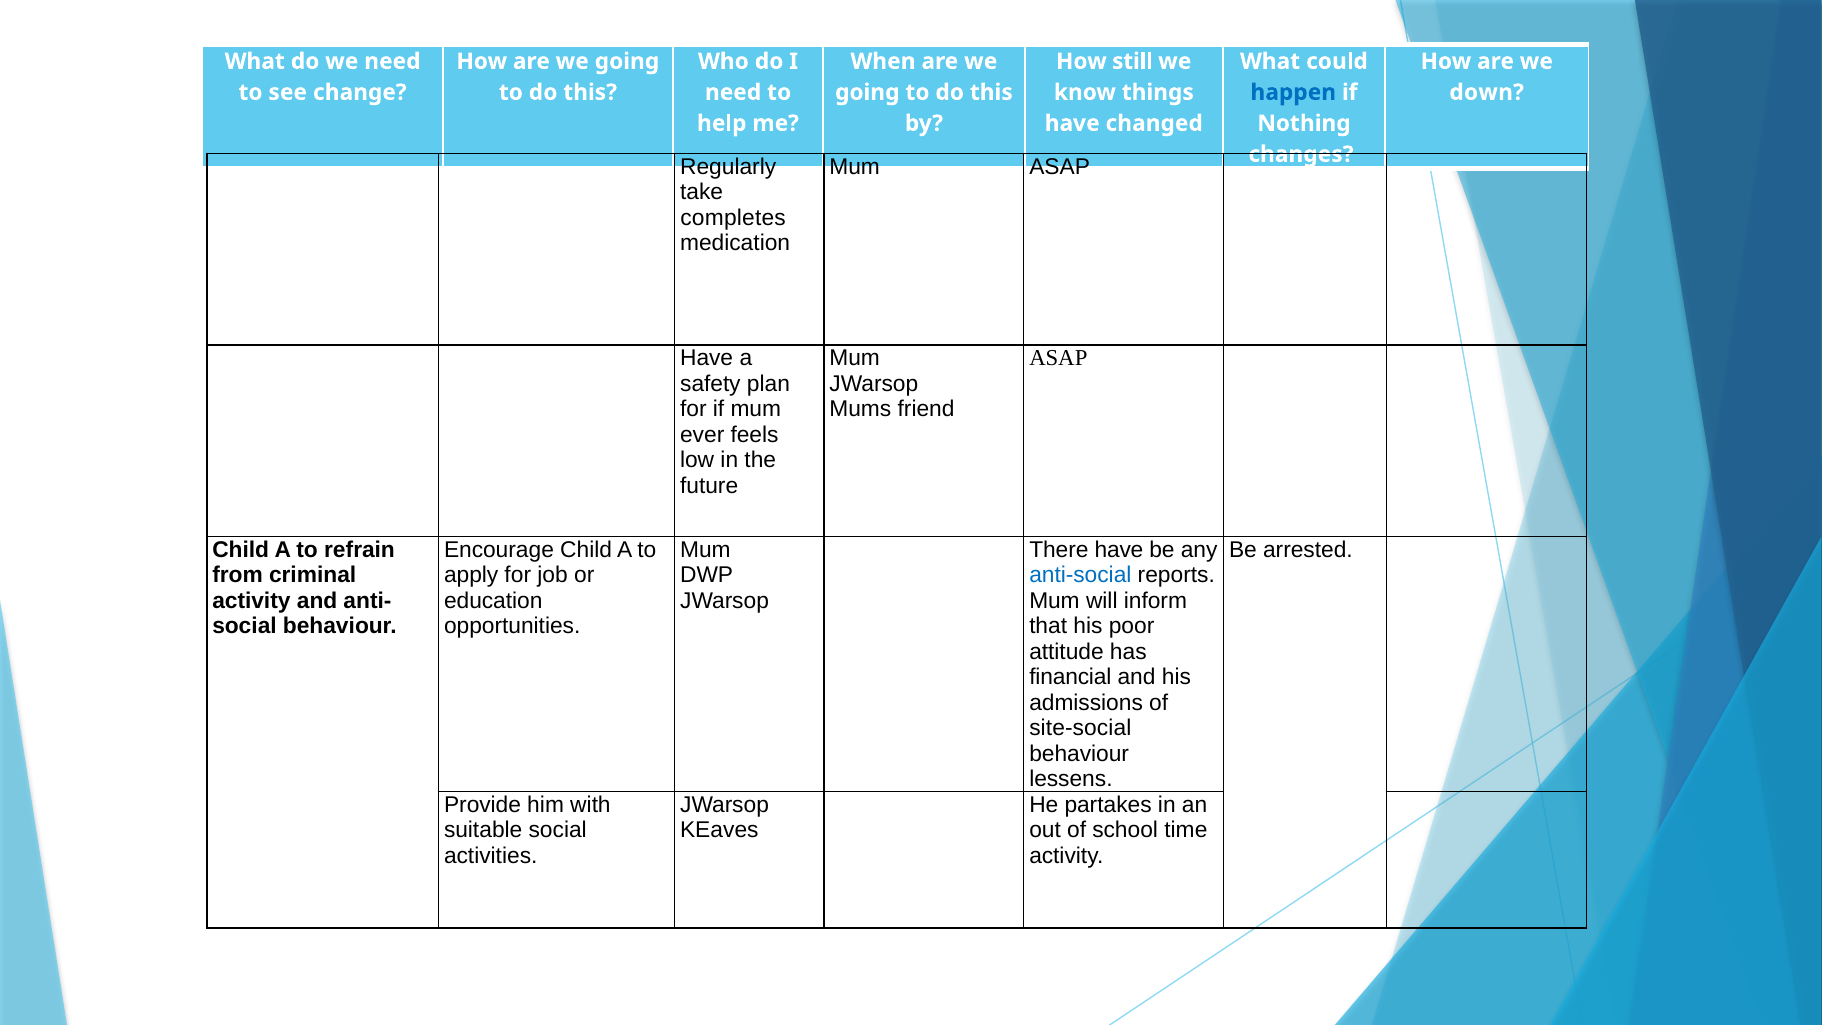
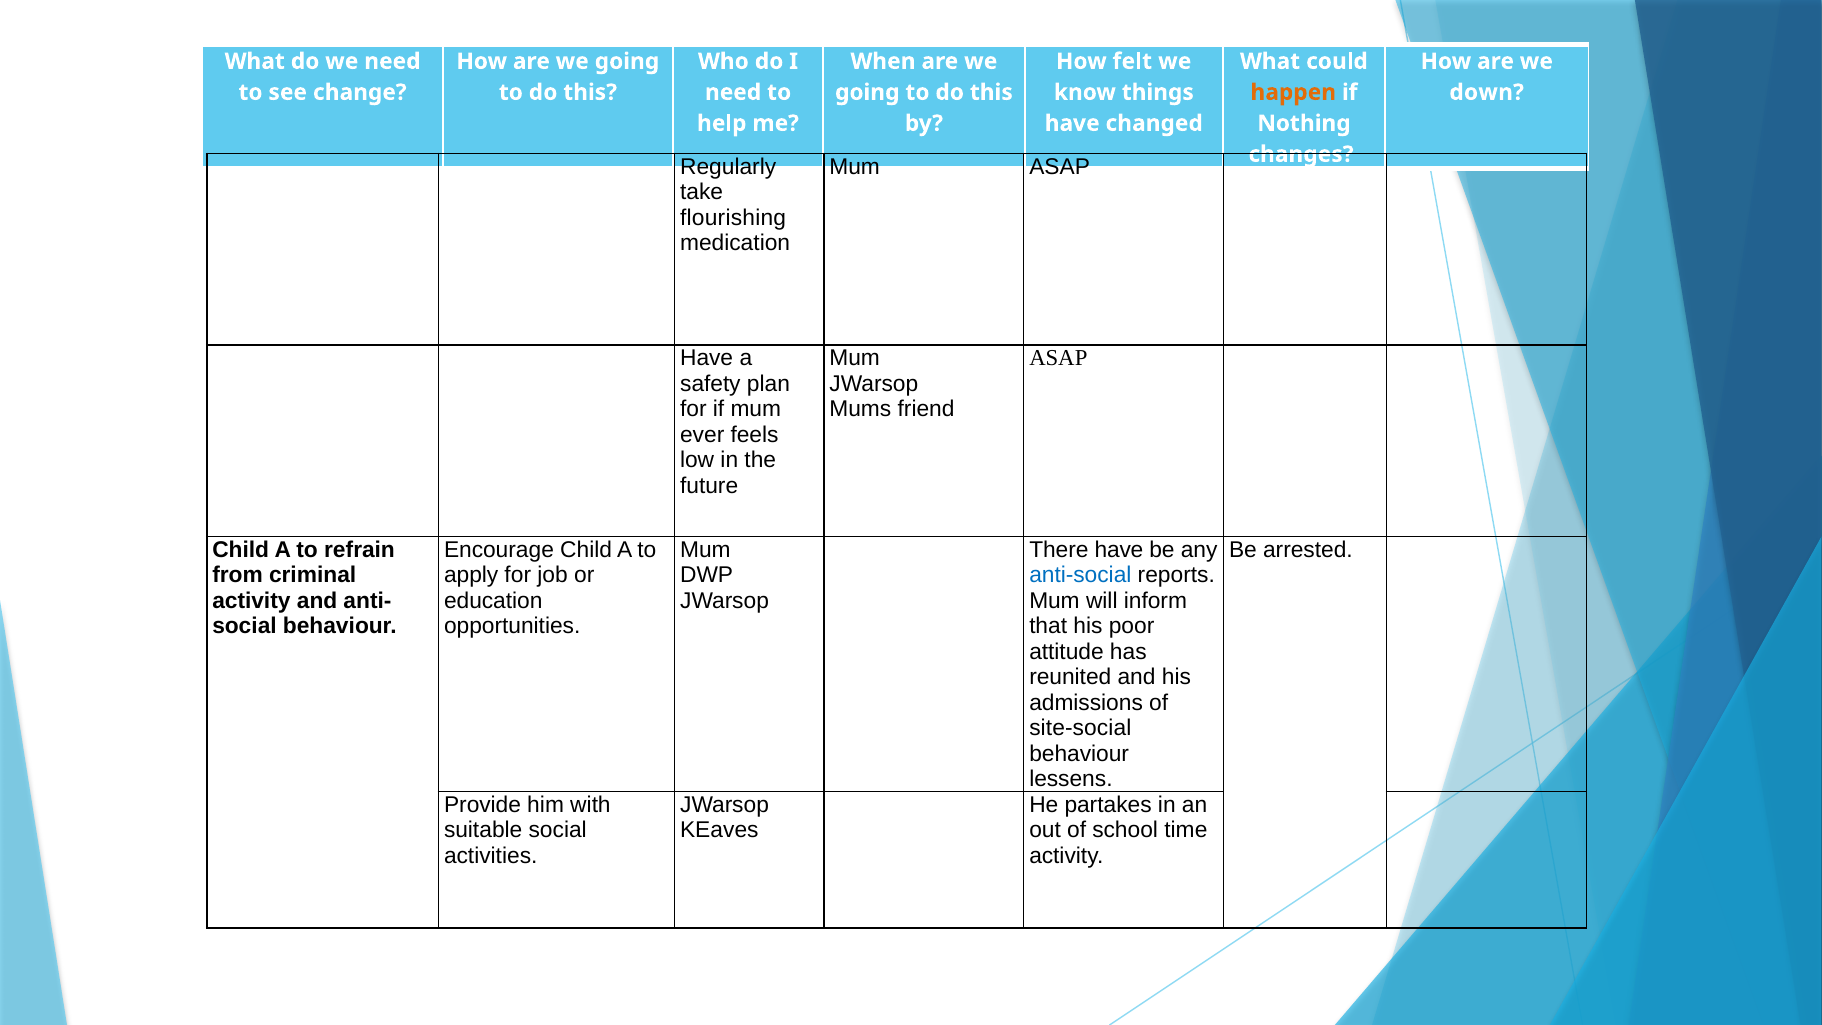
still: still -> felt (1132, 61)
happen colour: blue -> orange (1293, 92)
completes: completes -> flourishing (733, 218)
financial: financial -> reunited (1070, 677)
